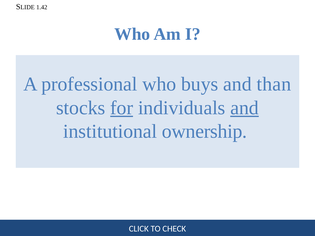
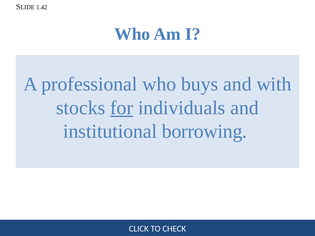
than: than -> with (274, 84)
and underline: present -> none (245, 108)
ownership: ownership -> borrowing (205, 132)
